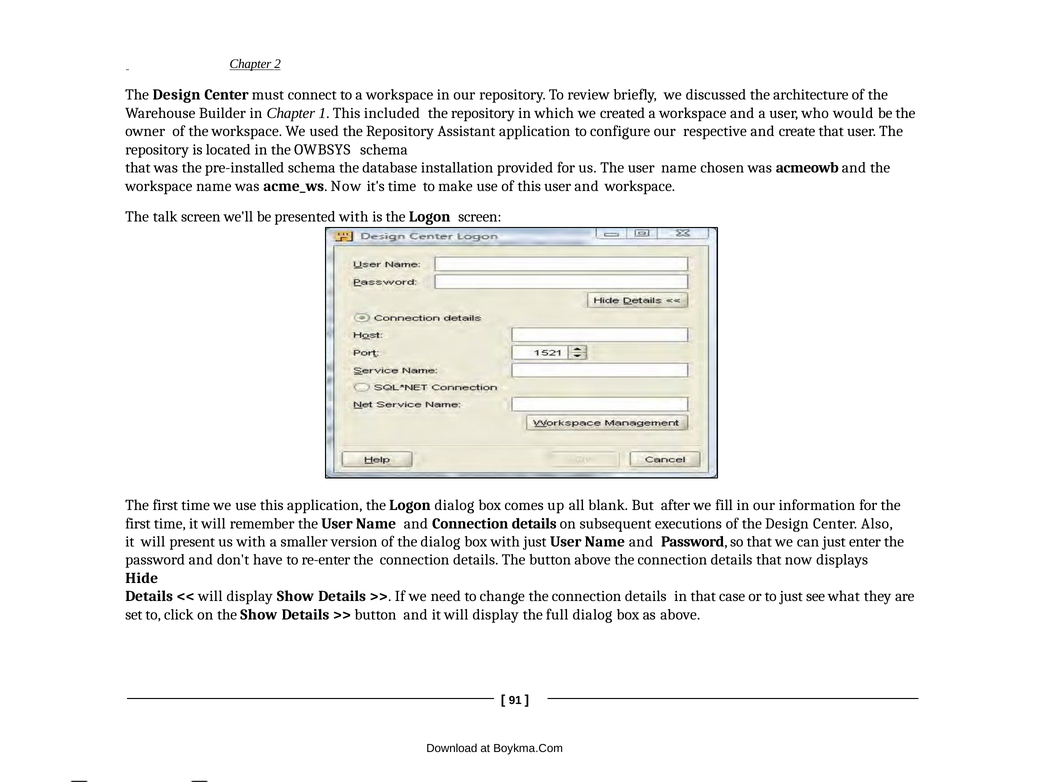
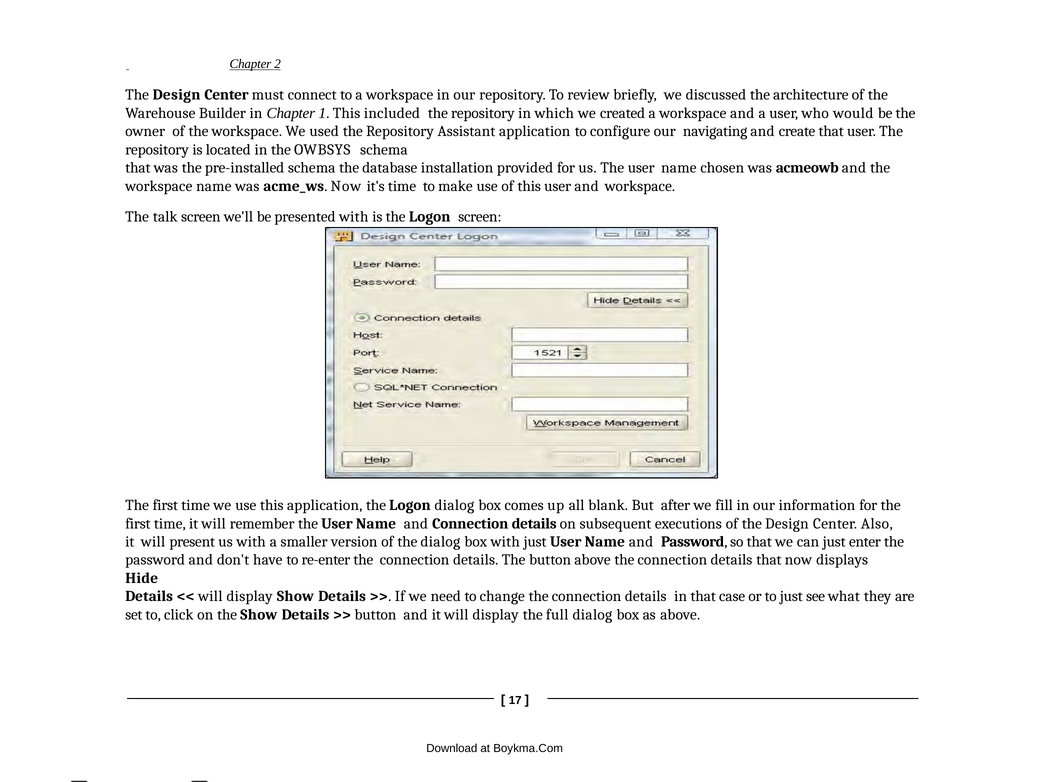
respective: respective -> navigating (715, 131)
91: 91 -> 17 (515, 701)
